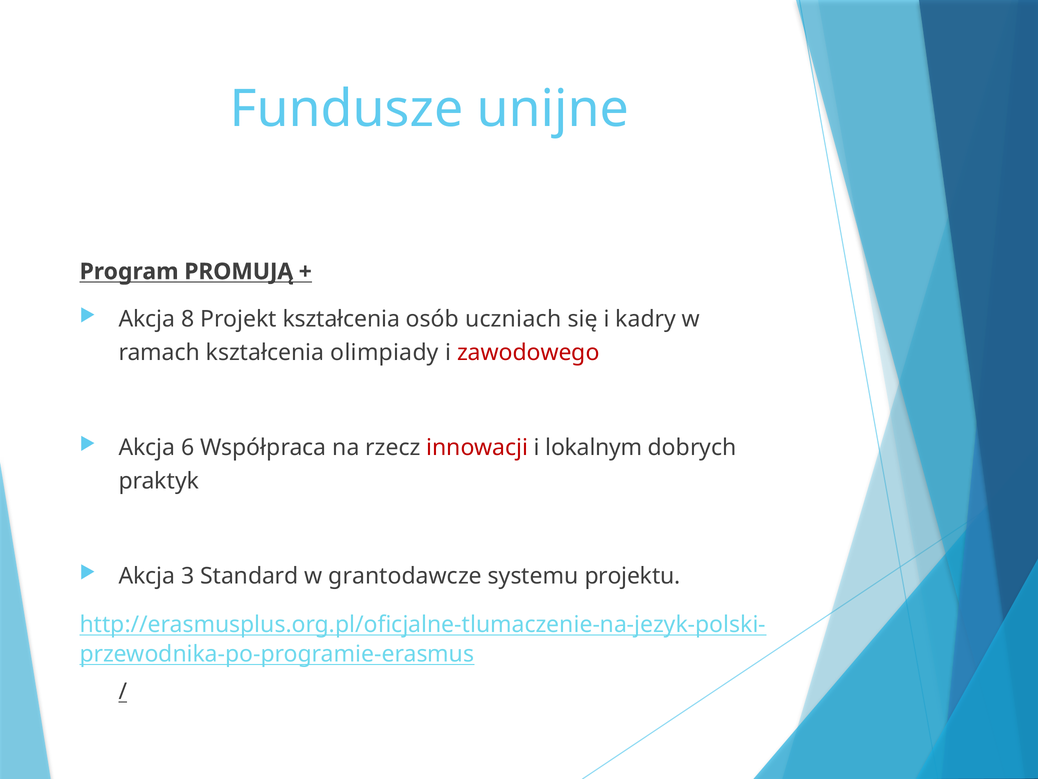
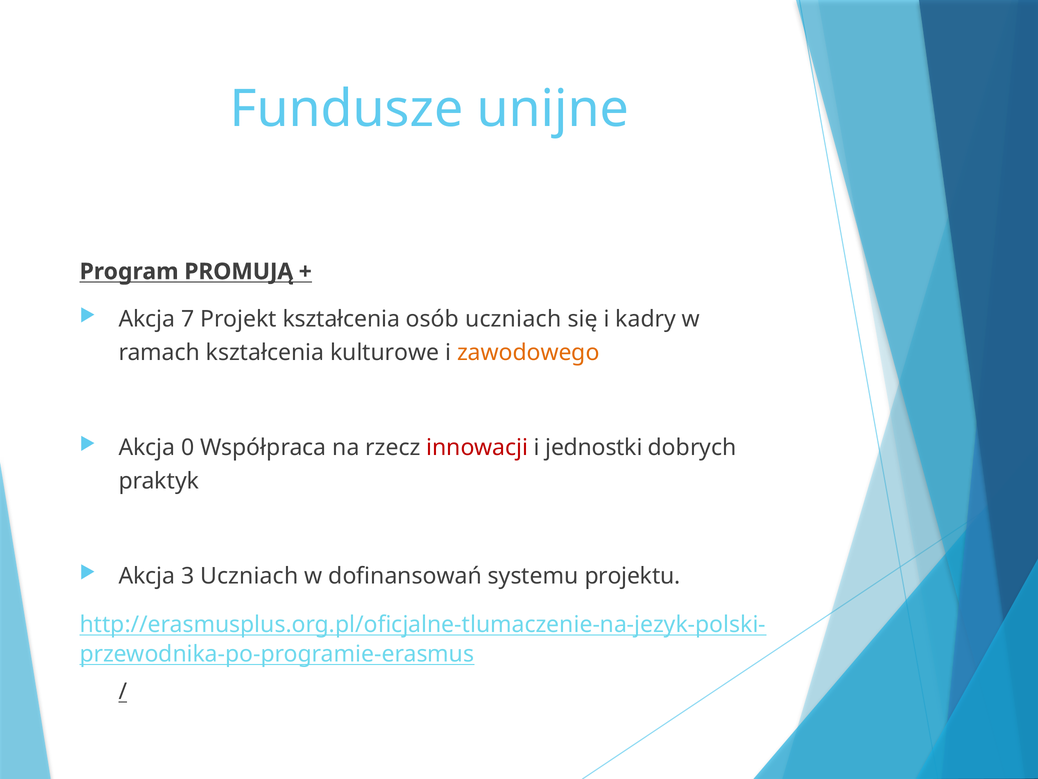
8: 8 -> 7 (188, 319)
olimpiady: olimpiady -> kulturowe (385, 352)
zawodowego colour: red -> orange (528, 352)
6: 6 -> 0 (188, 447)
lokalnym: lokalnym -> jednostki (594, 447)
3 Standard: Standard -> Uczniach (249, 576)
grantodawcze: grantodawcze -> dofinansowań (405, 576)
